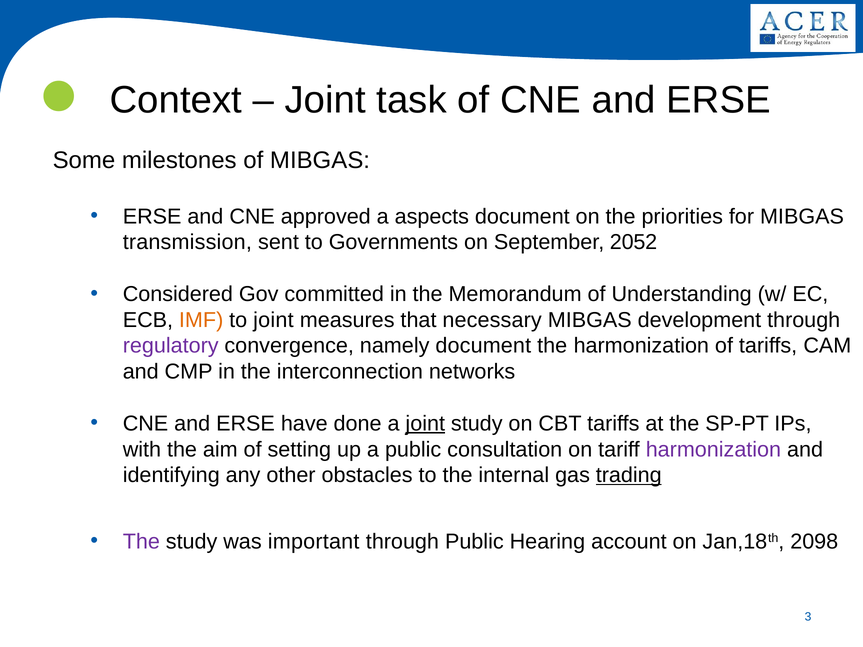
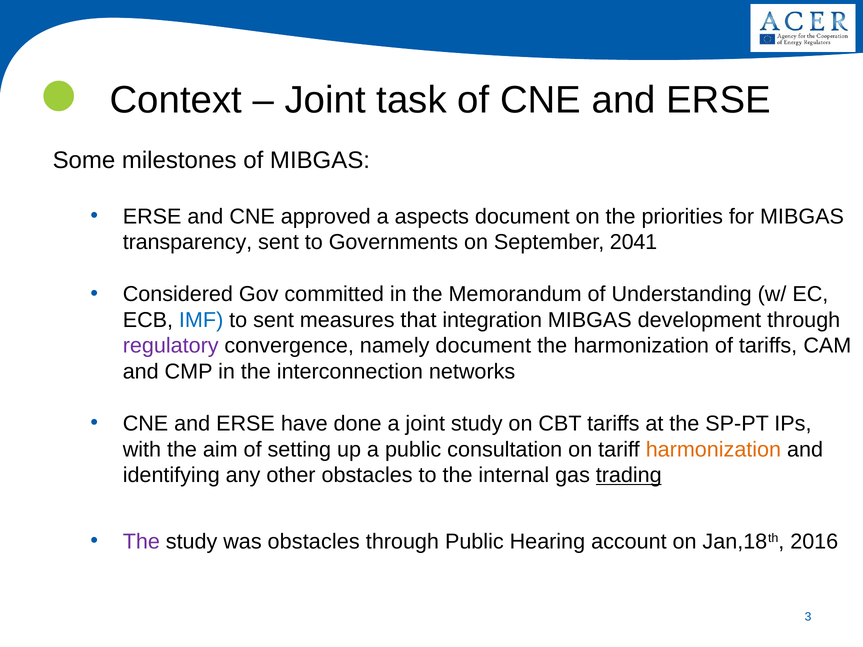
transmission: transmission -> transparency (187, 242)
2052: 2052 -> 2041 (634, 242)
IMF colour: orange -> blue (201, 320)
to joint: joint -> sent (274, 320)
necessary: necessary -> integration (492, 320)
joint underline: present -> none (425, 424)
harmonization colour: purple -> orange (713, 450)
was important: important -> obstacles (314, 542)
2098: 2098 -> 2016 (814, 542)
